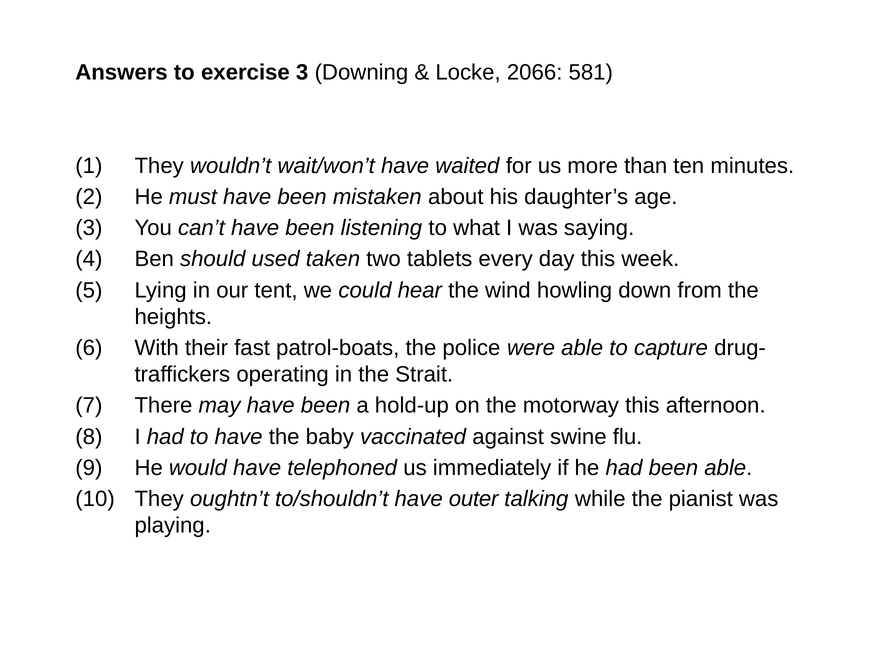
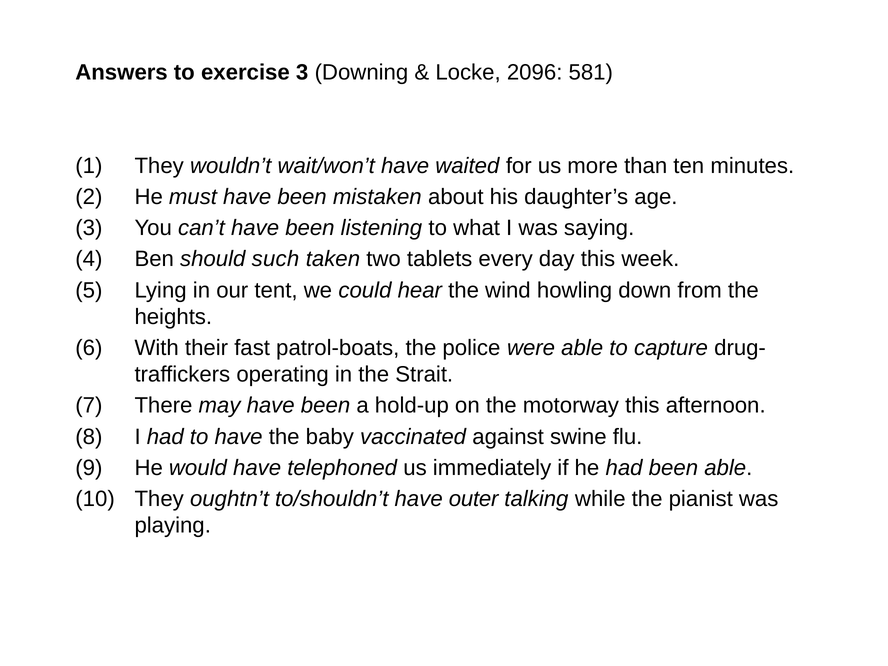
2066: 2066 -> 2096 (535, 73)
used: used -> such (275, 259)
